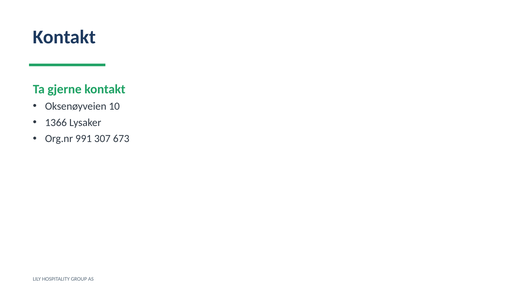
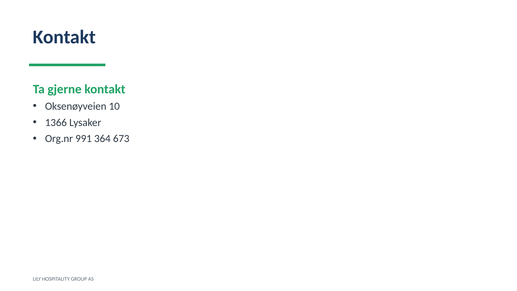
307: 307 -> 364 (102, 139)
